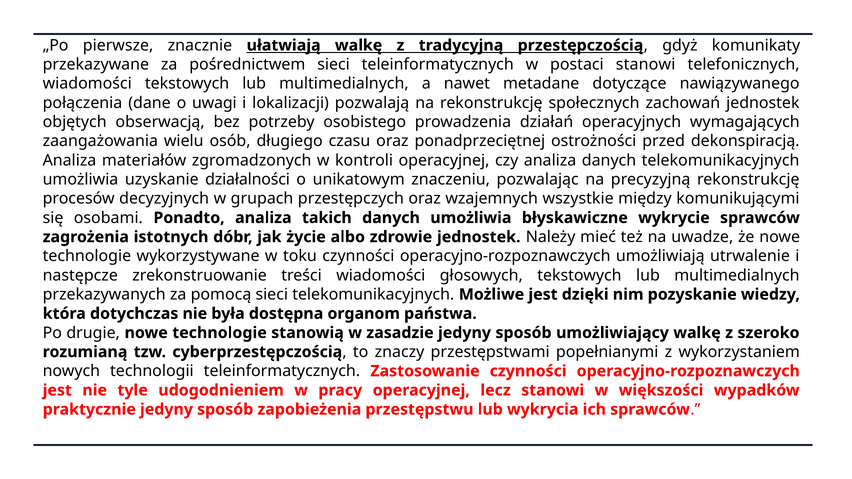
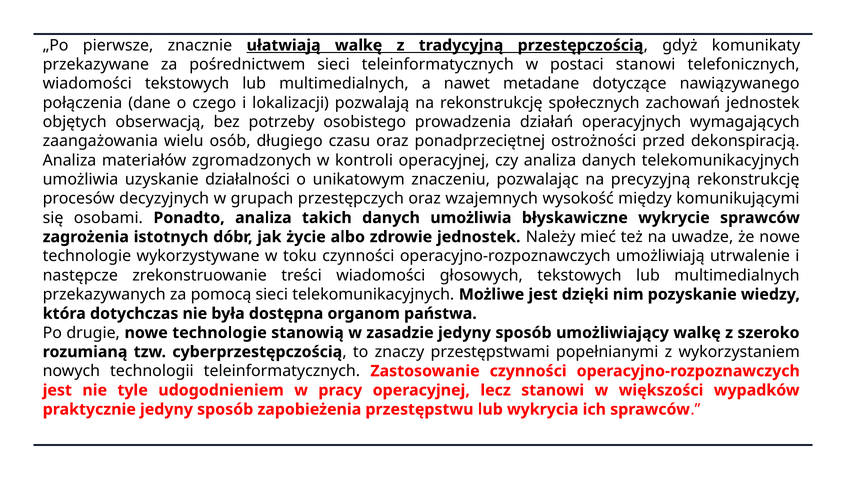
uwagi: uwagi -> czego (214, 103)
wszystkie: wszystkie -> wysokość (578, 199)
